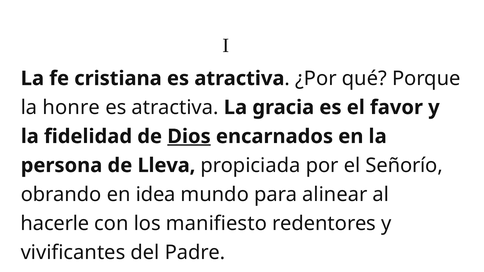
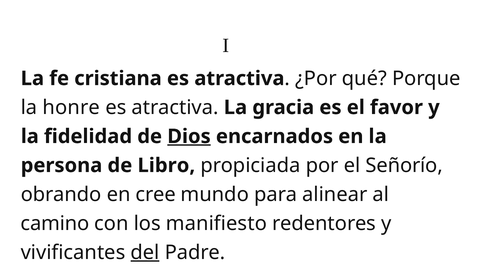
Lleva: Lleva -> Libro (166, 166)
idea: idea -> cree (156, 195)
hacerle: hacerle -> camino (55, 224)
del underline: none -> present (145, 253)
